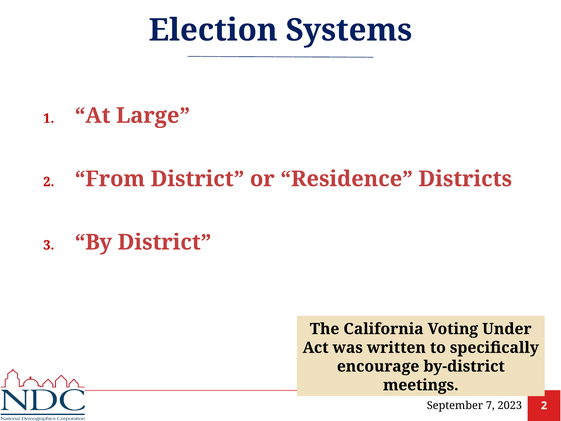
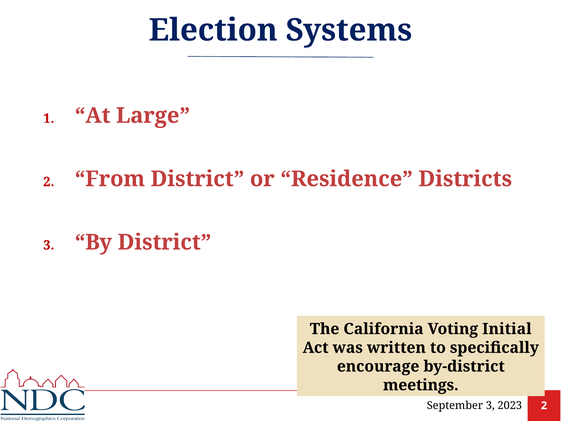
Under: Under -> Initial (507, 329)
September 7: 7 -> 3 (490, 405)
